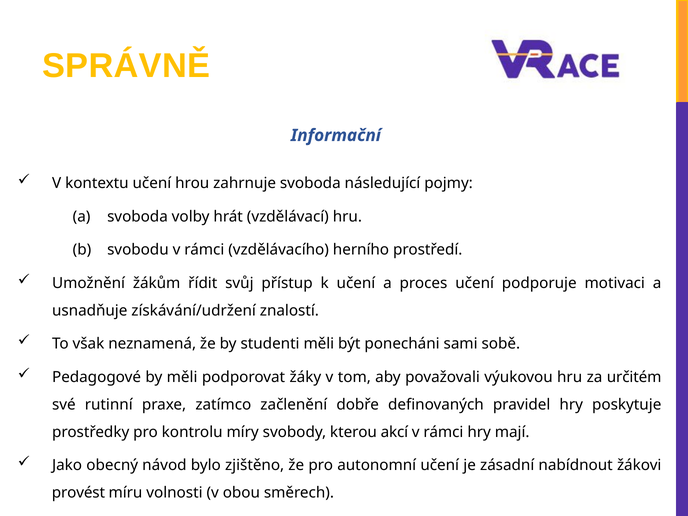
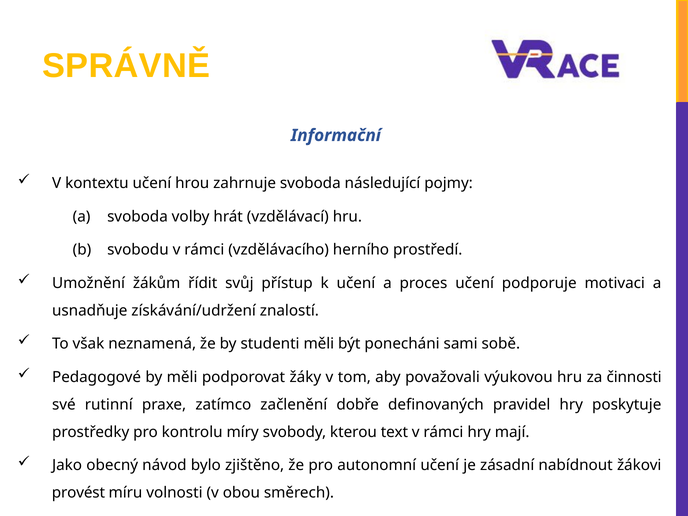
určitém: určitém -> činnosti (634, 377)
akcí: akcí -> text (394, 432)
